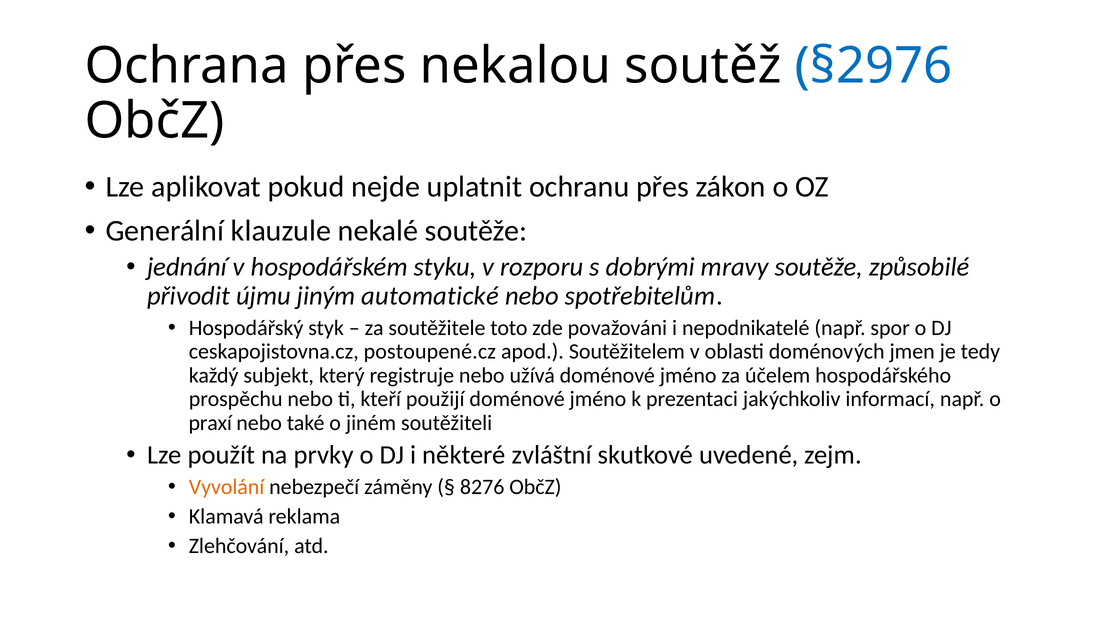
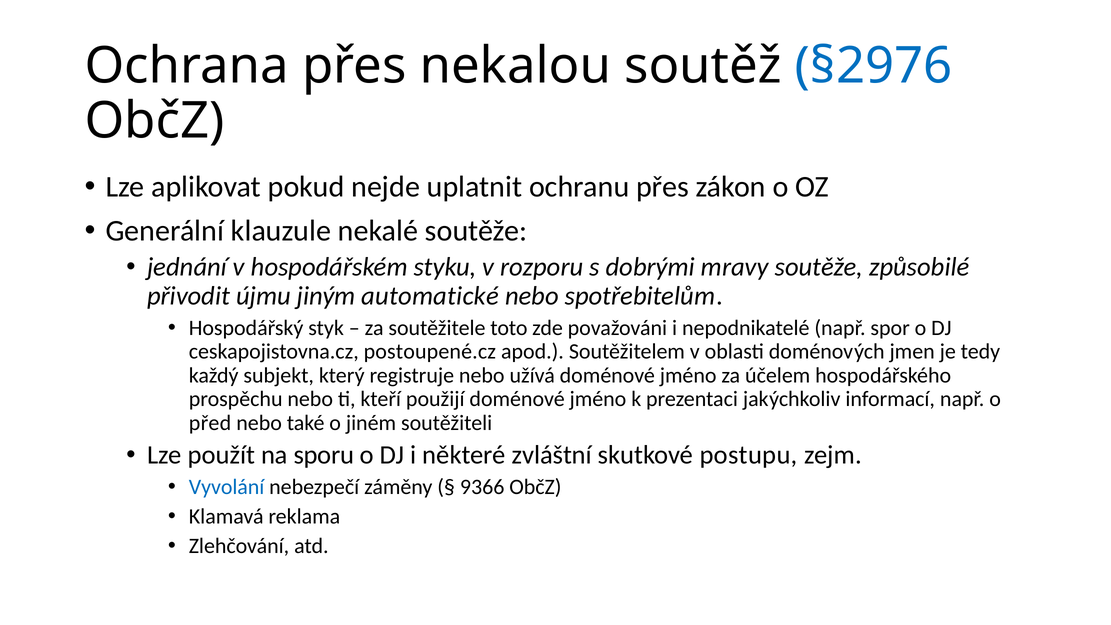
praxí: praxí -> před (210, 423)
prvky: prvky -> sporu (324, 455)
uvedené: uvedené -> postupu (749, 455)
Vyvolání colour: orange -> blue (227, 487)
8276: 8276 -> 9366 (482, 487)
